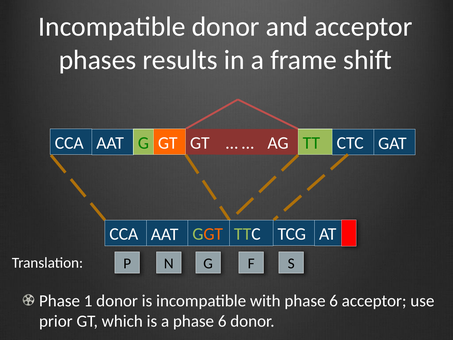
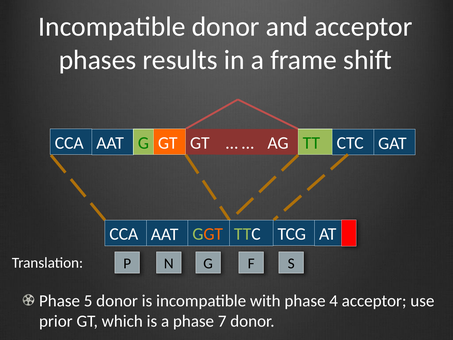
1: 1 -> 5 (88, 301)
with phase 6: 6 -> 4 (334, 301)
a phase 6: 6 -> 7 (222, 321)
